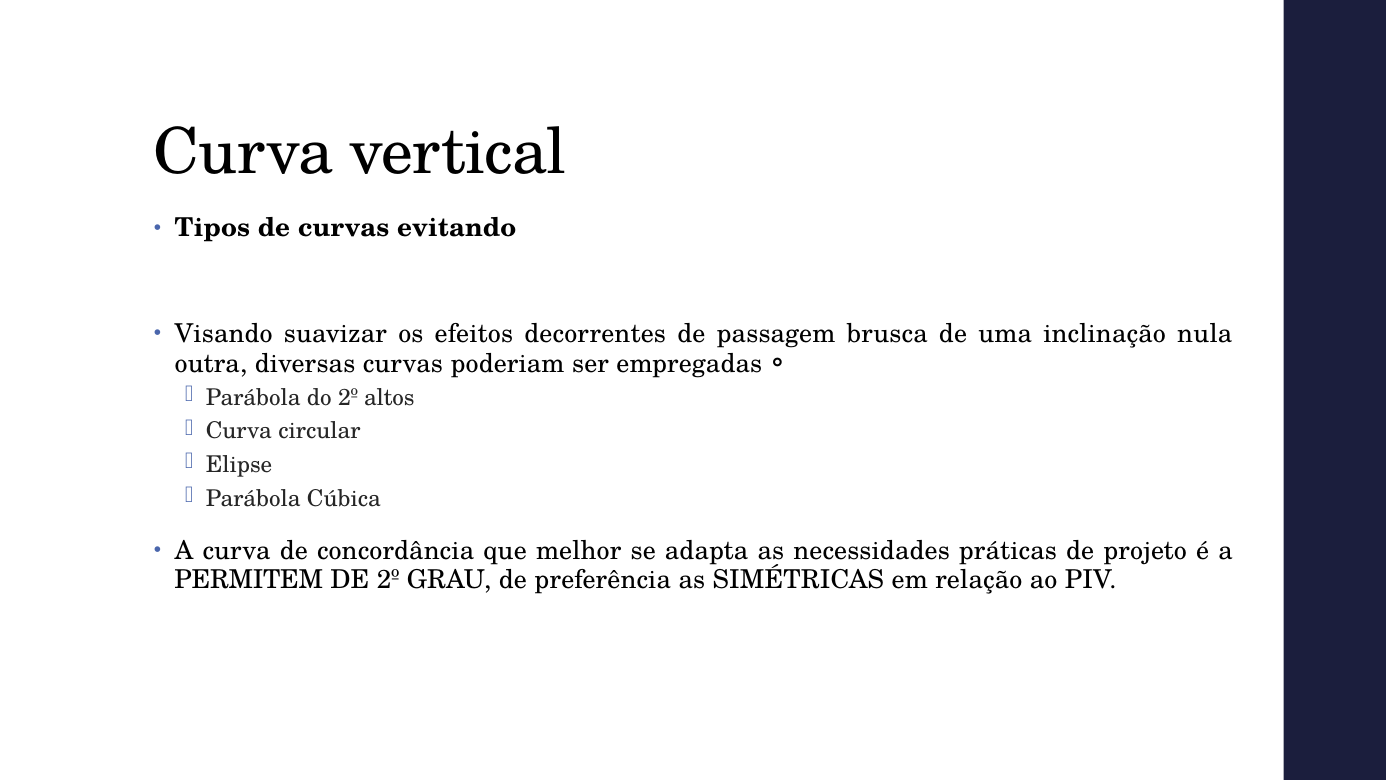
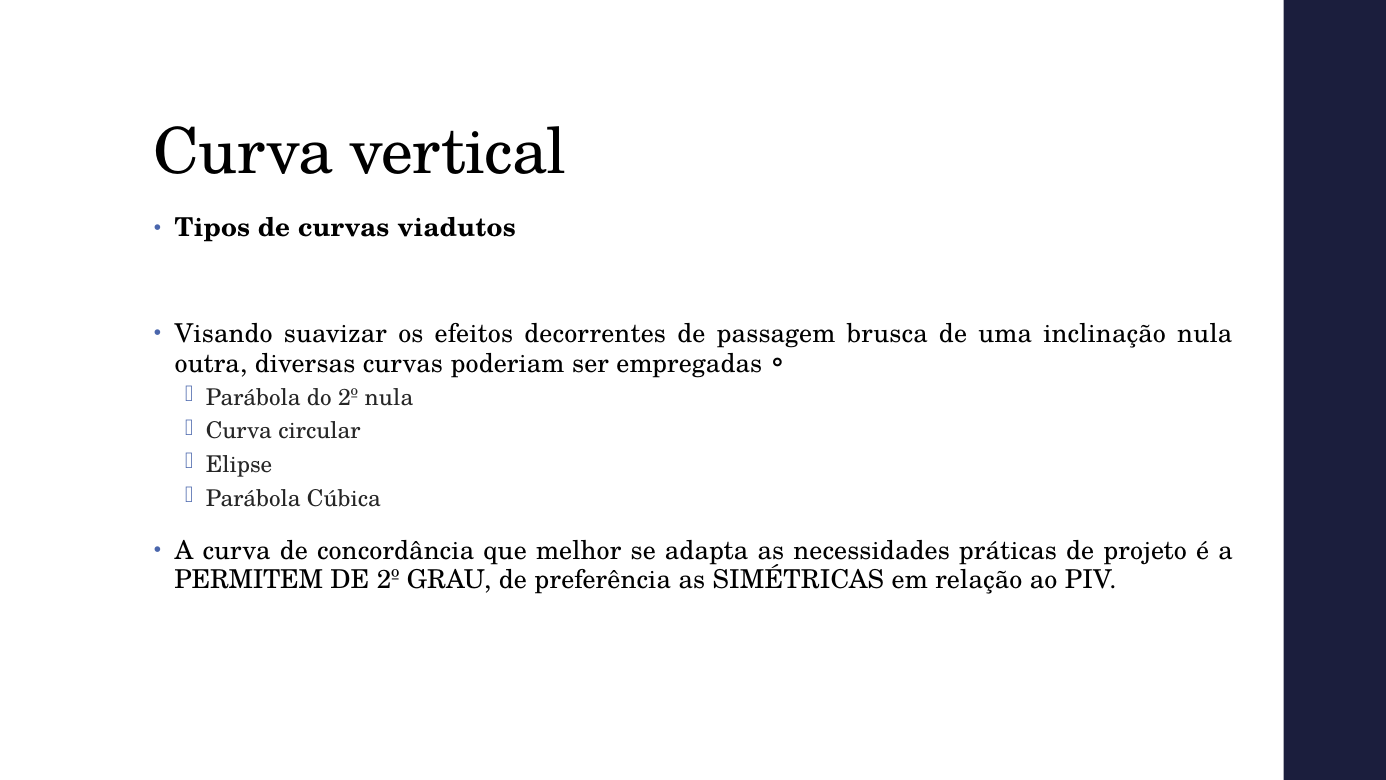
evitando: evitando -> viadutos (457, 228)
2º altos: altos -> nula (389, 397)
